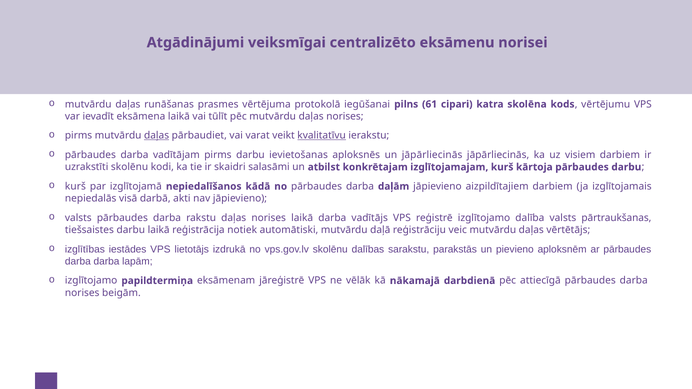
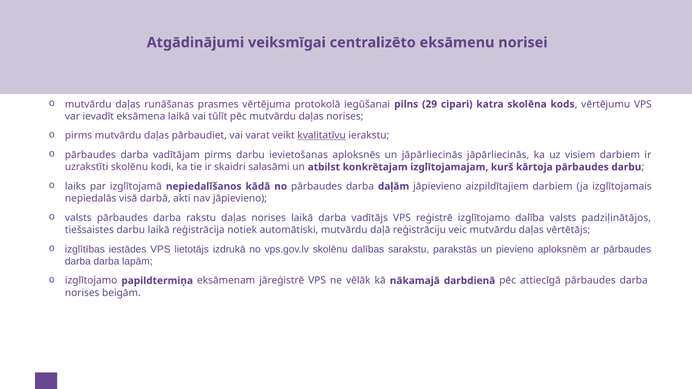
61: 61 -> 29 (430, 104)
daļas underline: present -> none (157, 136)
kurš: kurš -> laiks (75, 186)
pārtraukšanas: pārtraukšanas -> padziļinātājos (616, 218)
